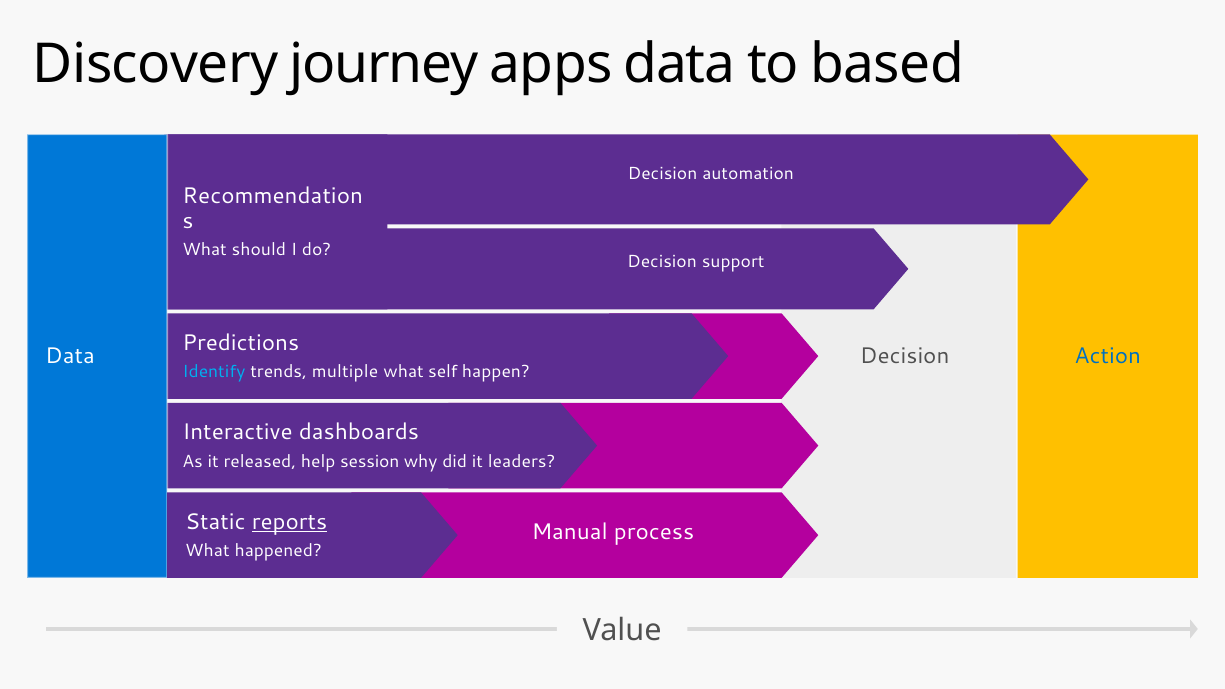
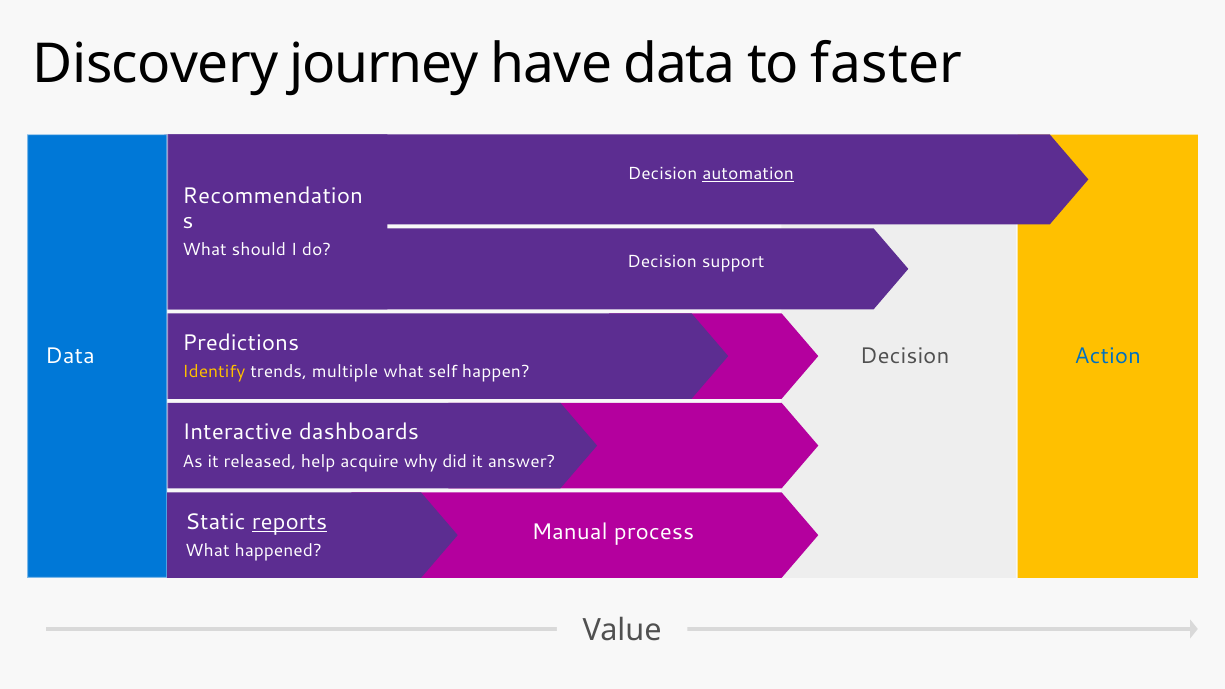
apps: apps -> have (551, 65)
based: based -> faster (887, 65)
automation underline: none -> present (748, 174)
Identify colour: light blue -> yellow (214, 372)
session: session -> acquire (370, 461)
leaders: leaders -> answer (522, 461)
